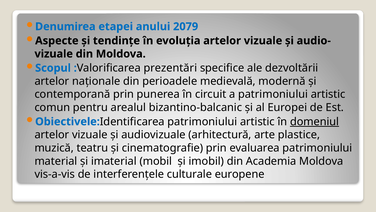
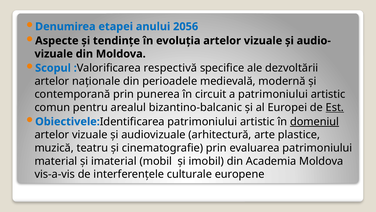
2079: 2079 -> 2056 (186, 27)
prezentări: prezentări -> respectivă (170, 68)
Est underline: none -> present (335, 107)
